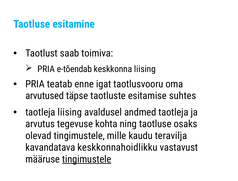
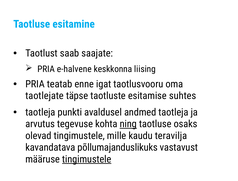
toimiva: toimiva -> saajate (97, 53)
e-tõendab: e-tõendab -> e-halvene (74, 69)
arvutused: arvutused -> taotlejate (45, 96)
taotleja liising: liising -> punkti (70, 112)
ning underline: none -> present (128, 124)
keskkonnahoidlikku: keskkonnahoidlikku -> põllumajanduslikuks (118, 147)
